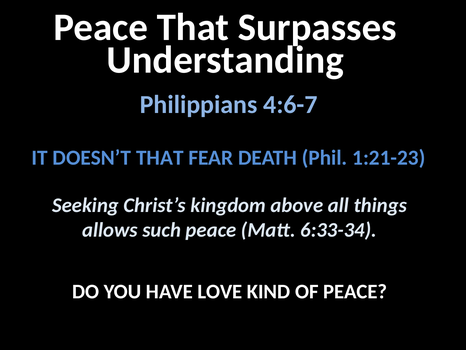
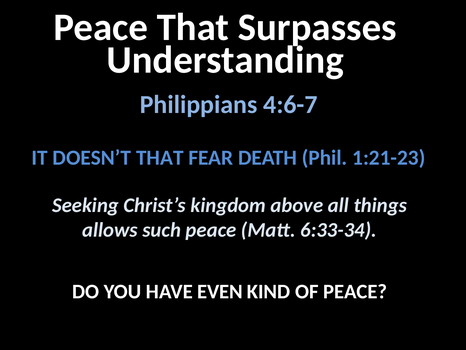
LOVE: LOVE -> EVEN (220, 291)
